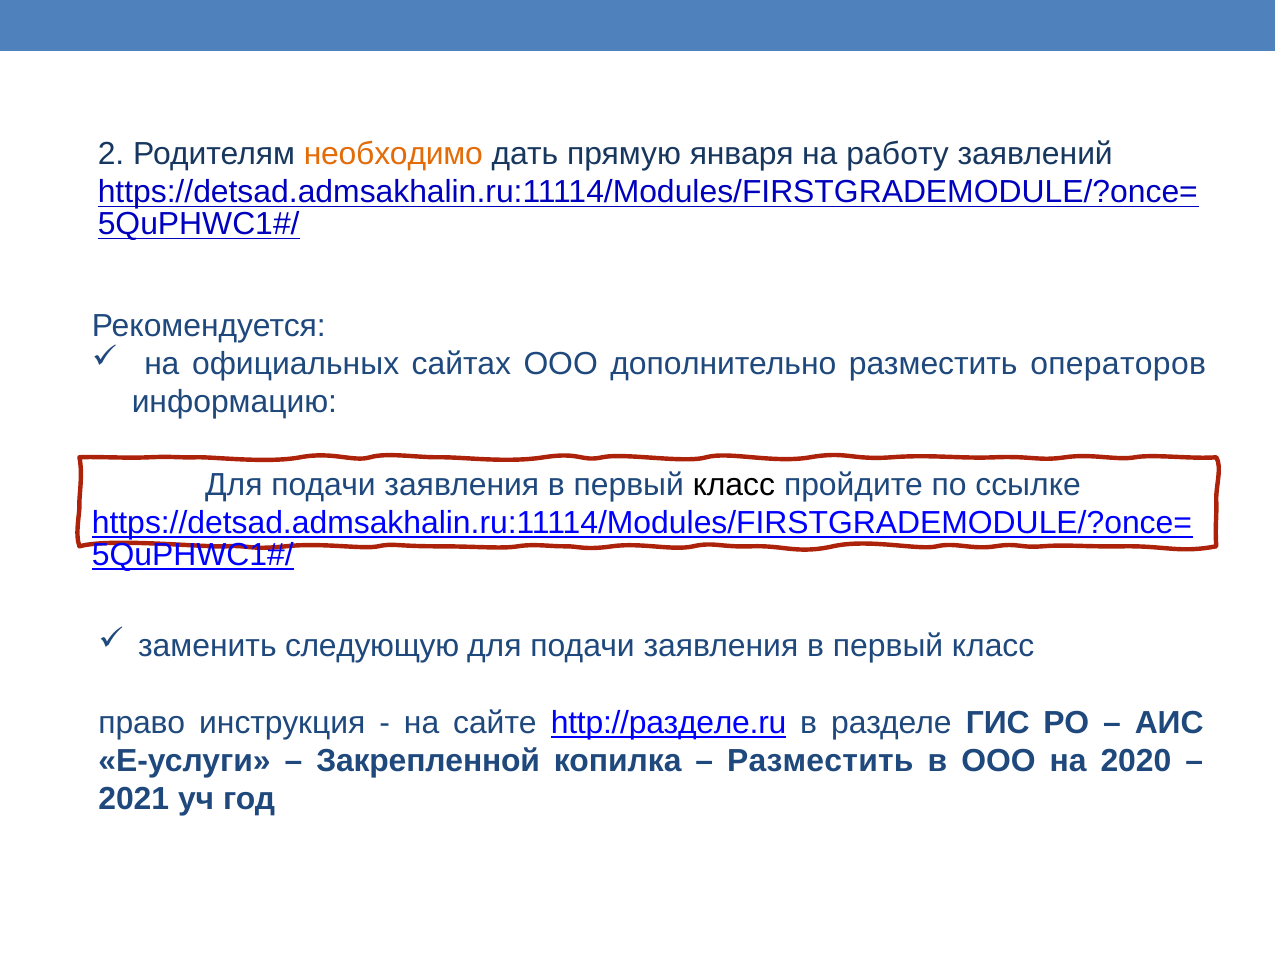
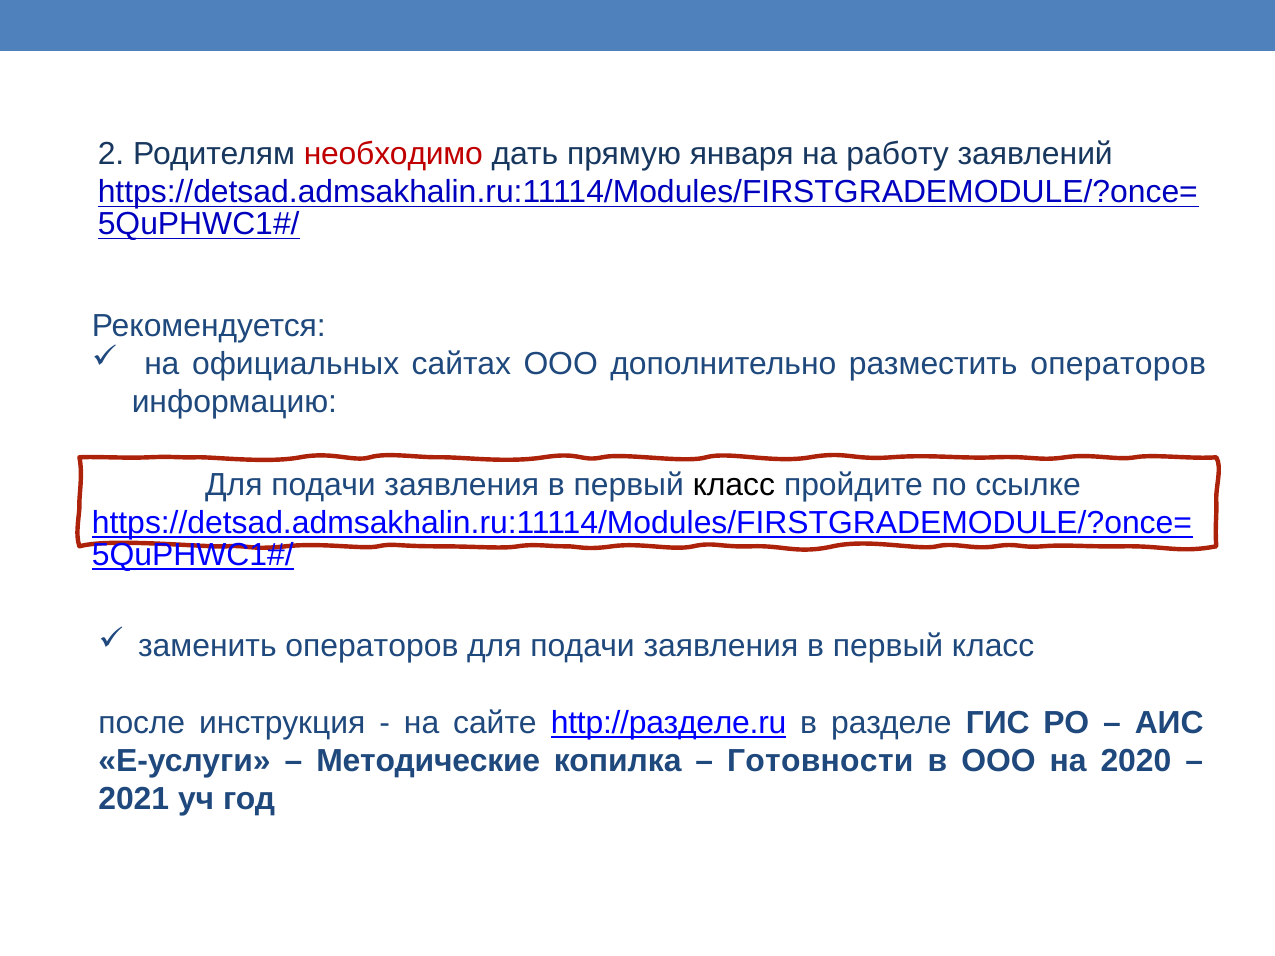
необходимо colour: orange -> red (393, 154)
заменить следующую: следующую -> операторов (372, 646)
право: право -> после (142, 723)
Закрепленной: Закрепленной -> Методические (428, 761)
Разместить: Разместить -> Готовности (820, 761)
